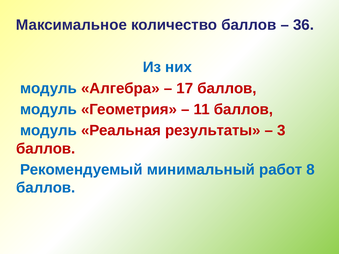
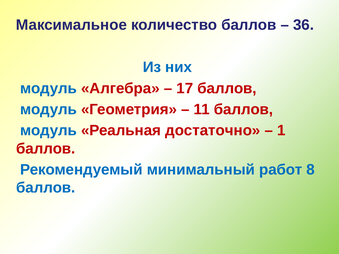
результаты: результаты -> достаточно (213, 131)
3: 3 -> 1 (281, 131)
